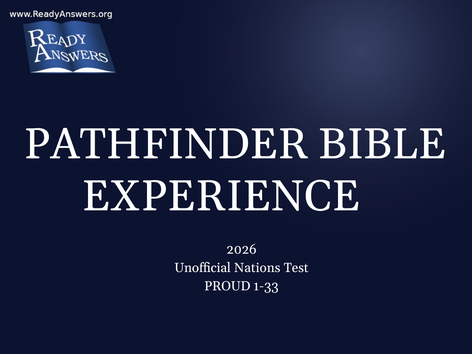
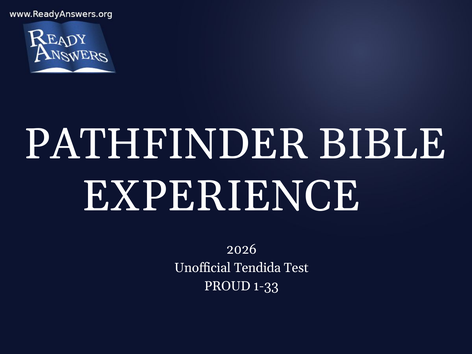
Nations: Nations -> Tendida (257, 268)
